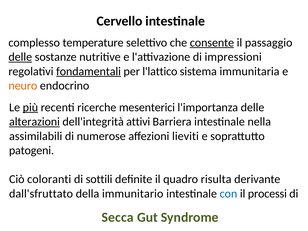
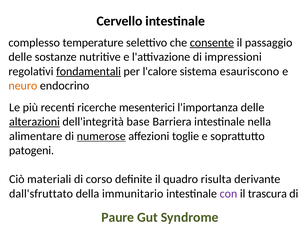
delle underline: present -> none (20, 57)
l'lattico: l'lattico -> l'calore (160, 71)
immunitaria: immunitaria -> esauriscono (249, 71)
più underline: present -> none (30, 107)
attivi: attivi -> base (138, 122)
assimilabili: assimilabili -> alimentare (36, 136)
numerose underline: none -> present (101, 136)
lieviti: lieviti -> toglie (186, 136)
coloranti: coloranti -> materiali (49, 179)
sottili: sottili -> corso (99, 179)
con colour: blue -> purple (228, 194)
processi: processi -> trascura (267, 194)
Secca: Secca -> Paure (118, 217)
